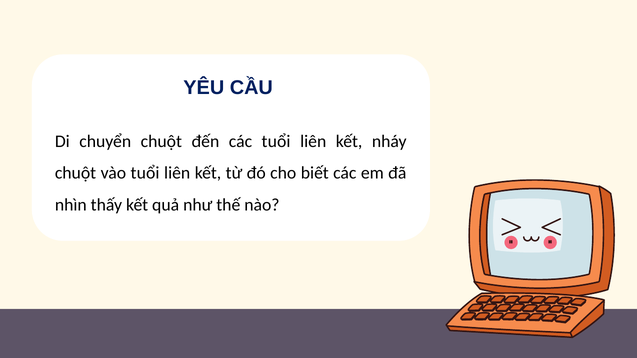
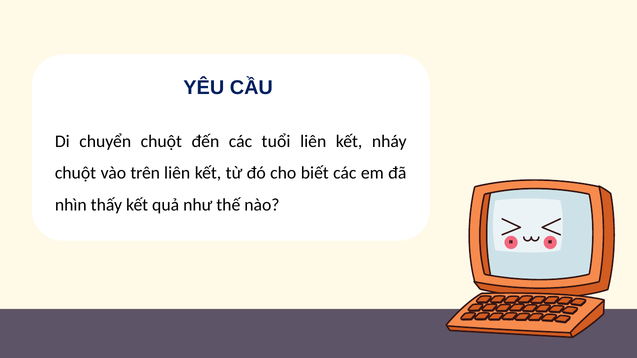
vào tuổi: tuổi -> trên (145, 173)
